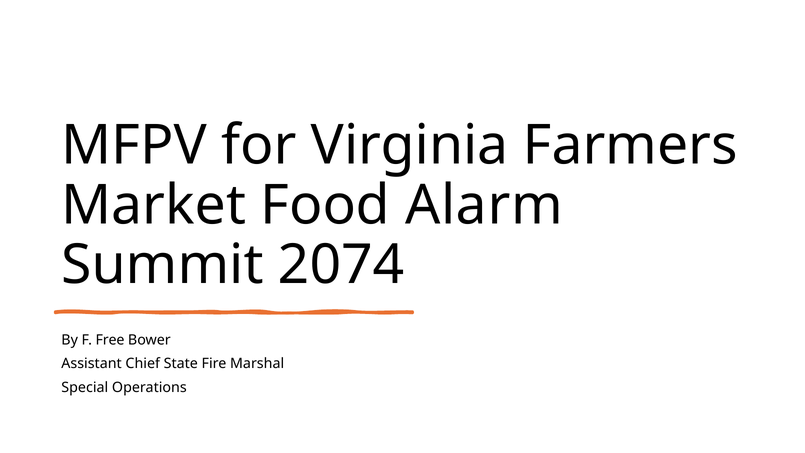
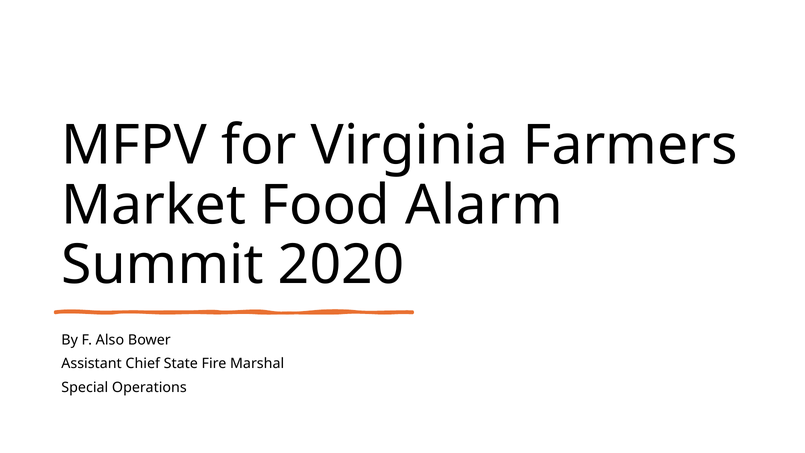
2074: 2074 -> 2020 (341, 265)
Free: Free -> Also (110, 340)
